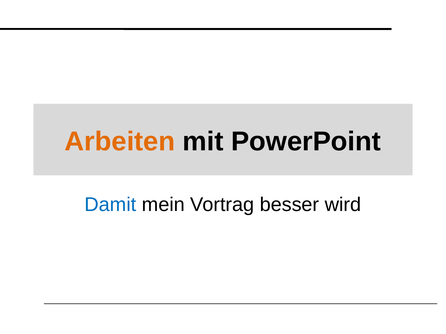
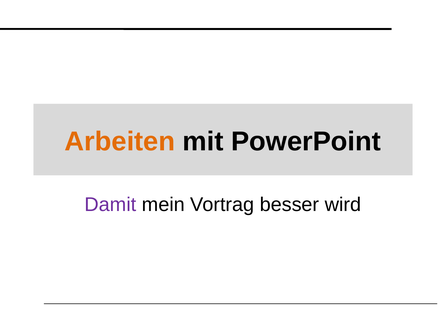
Damit colour: blue -> purple (110, 205)
